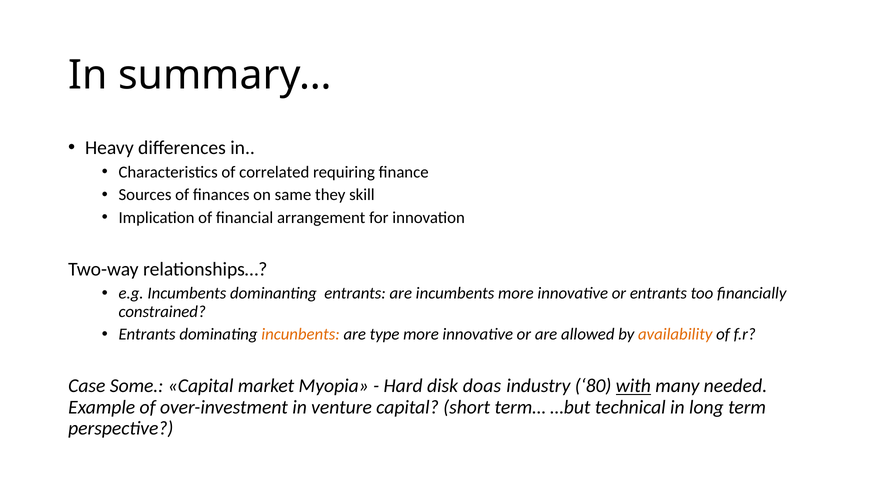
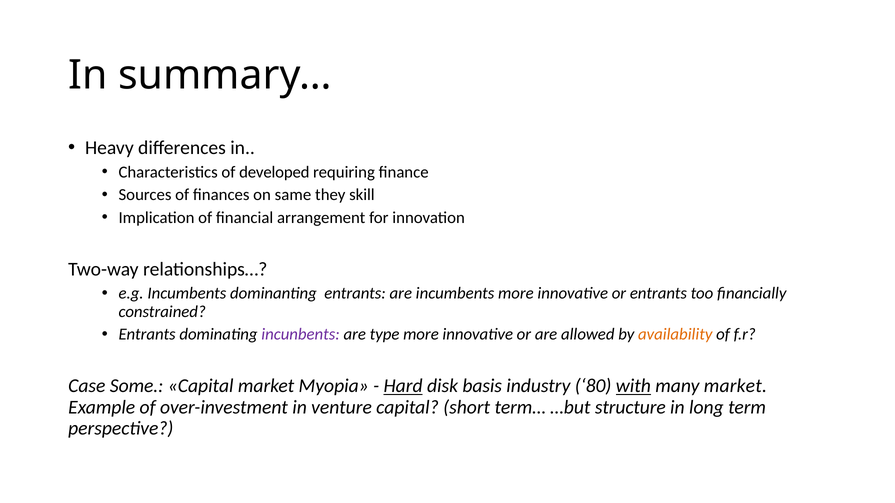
correlated: correlated -> developed (274, 172)
incunbents colour: orange -> purple (301, 335)
Hard underline: none -> present (403, 386)
doas: doas -> basis (482, 386)
many needed: needed -> market (735, 386)
technical: technical -> structure (630, 407)
